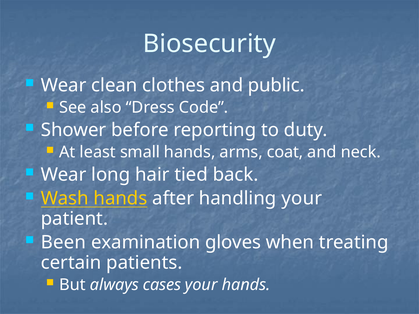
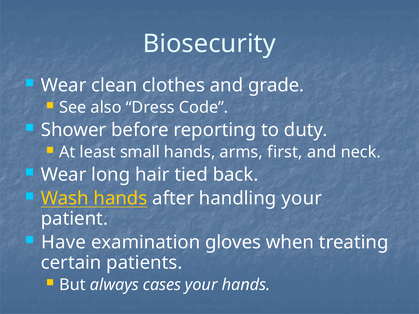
public: public -> grade (276, 85)
coat: coat -> first (285, 152)
Been: Been -> Have (64, 243)
